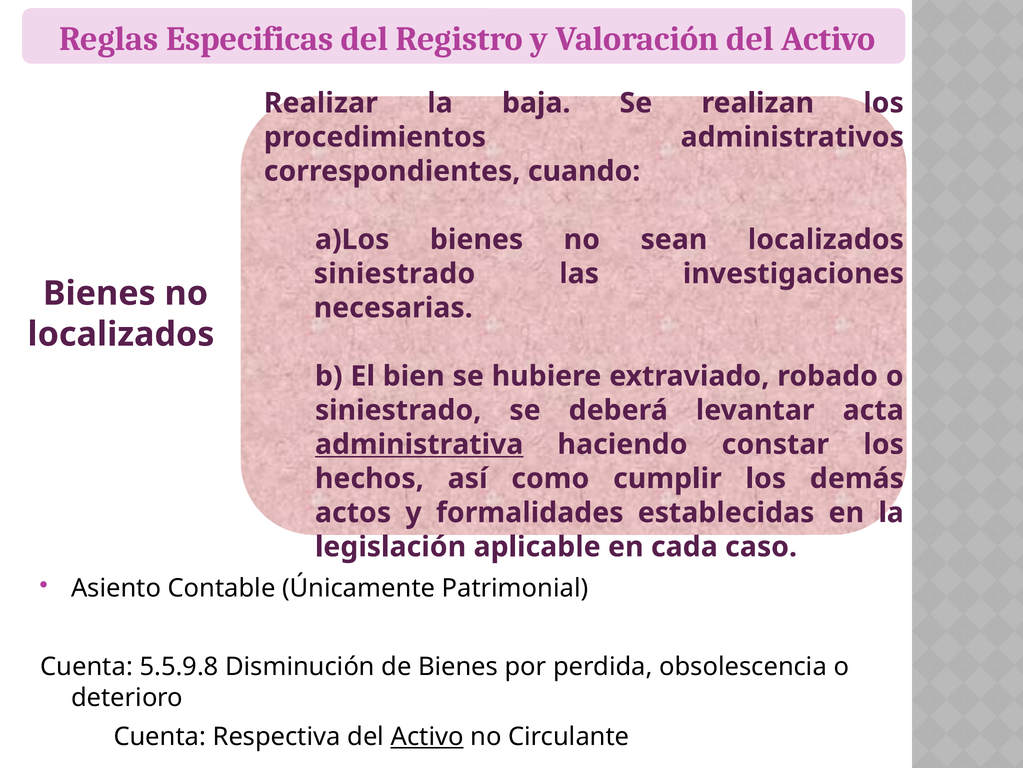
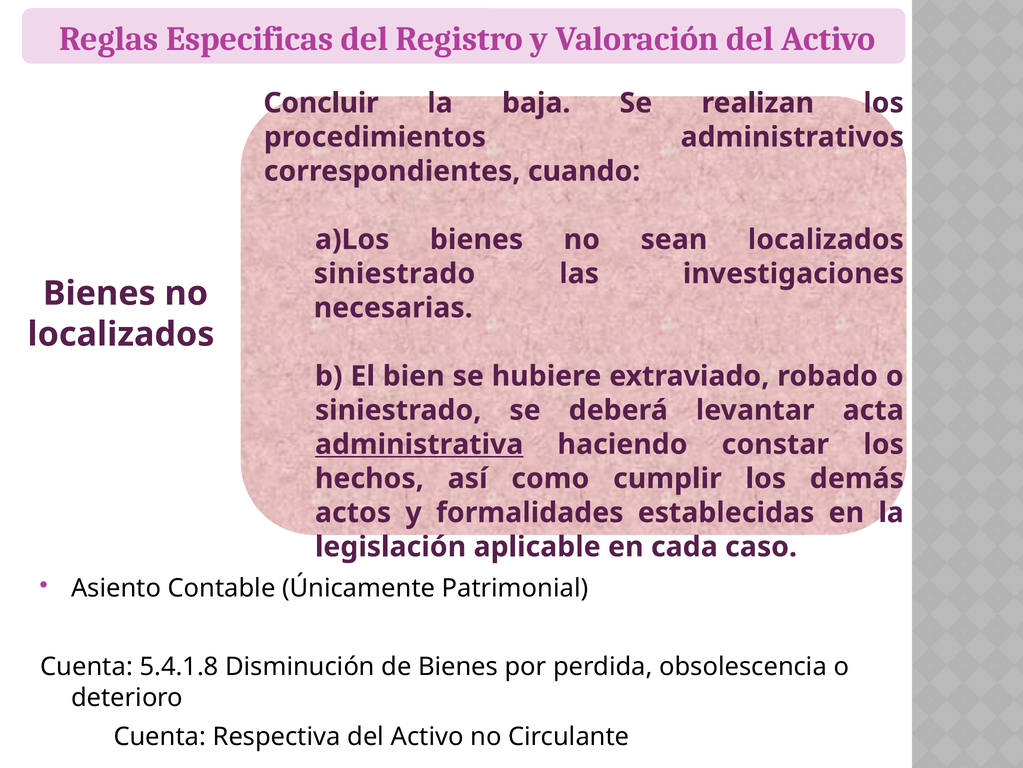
Realizar: Realizar -> Concluir (321, 103)
5.5.9.8: 5.5.9.8 -> 5.4.1.8 (179, 666)
Activo underline: present -> none (427, 736)
